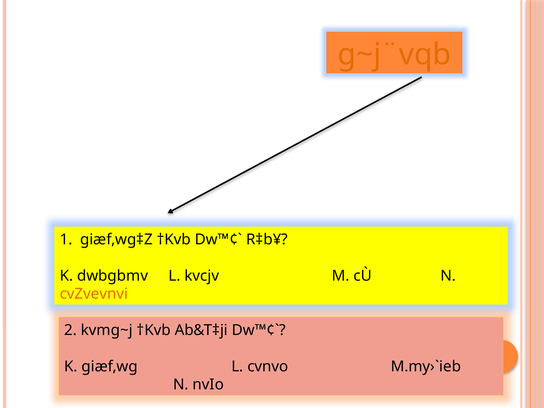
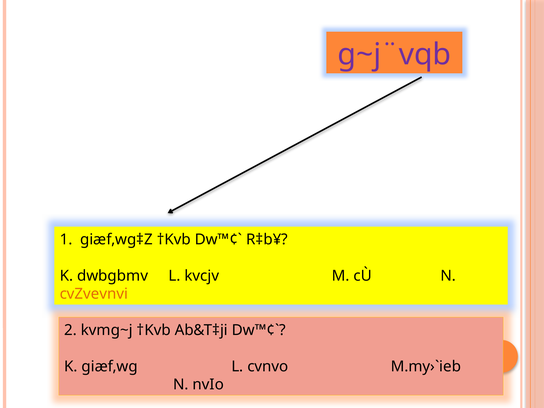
g~j¨vqb colour: orange -> purple (394, 55)
